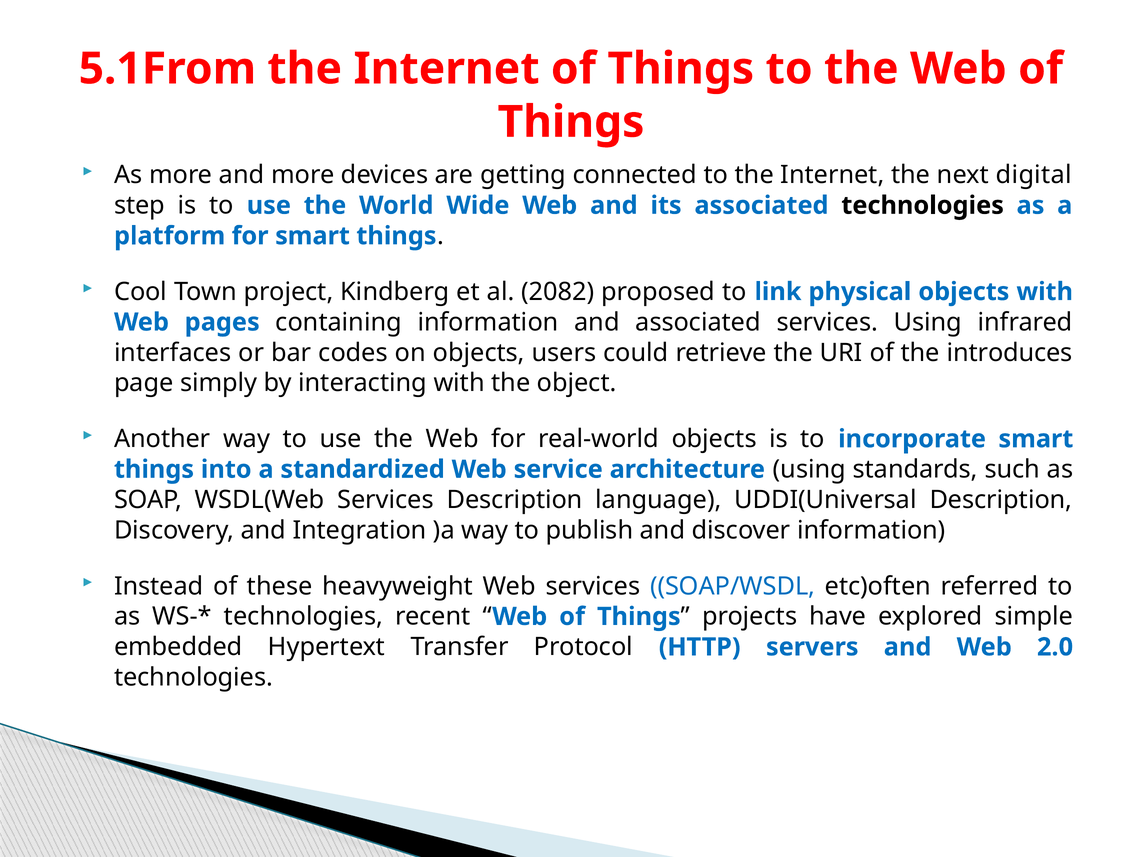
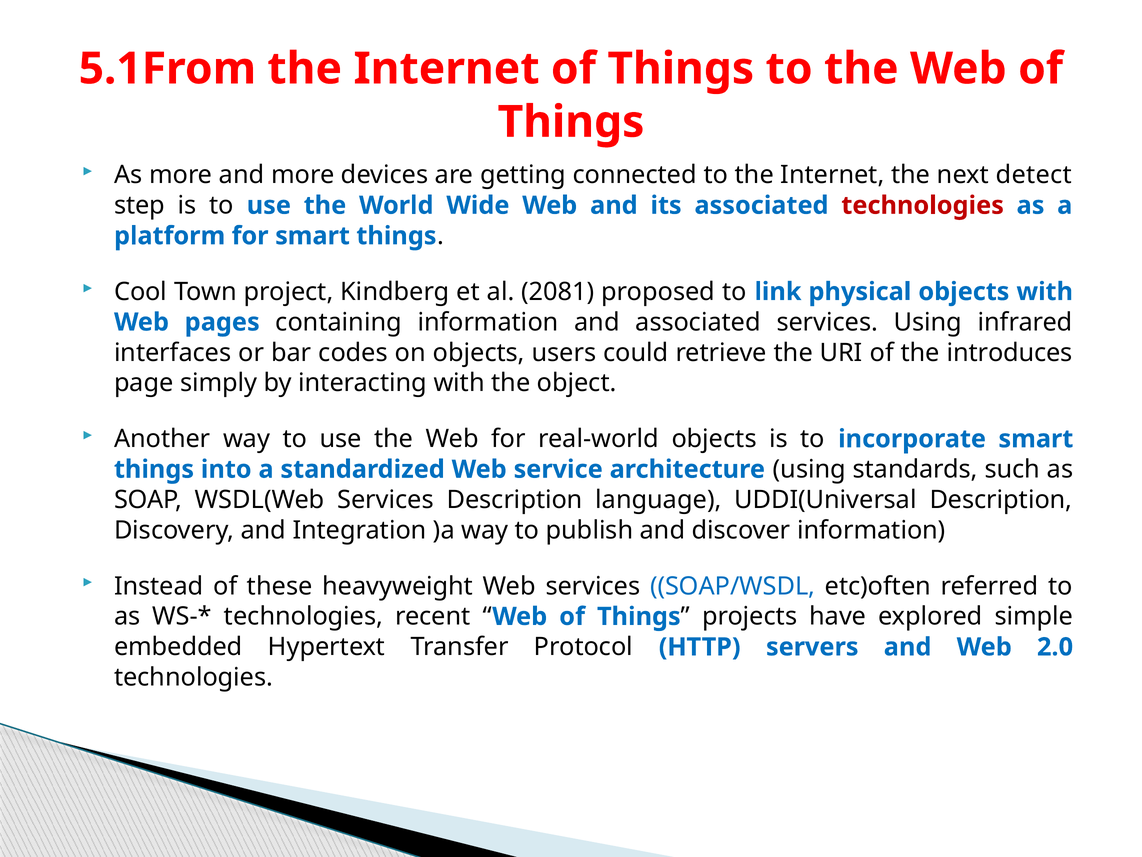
digital: digital -> detect (1034, 175)
technologies colour: black -> red (923, 205)
2082: 2082 -> 2081 (558, 292)
